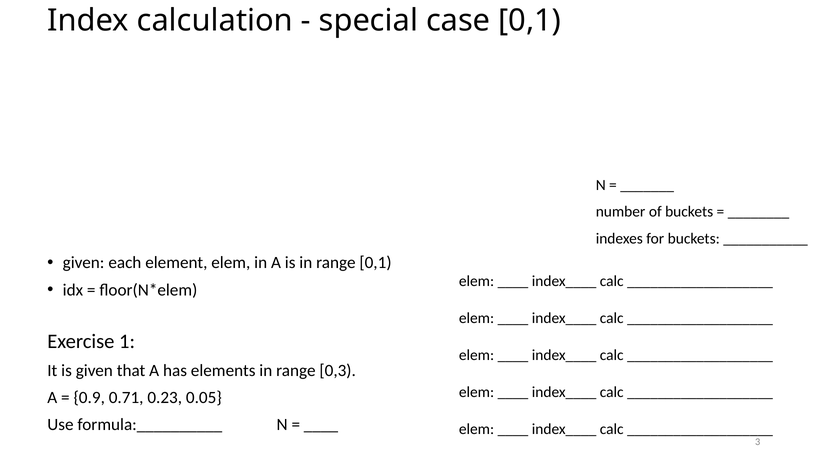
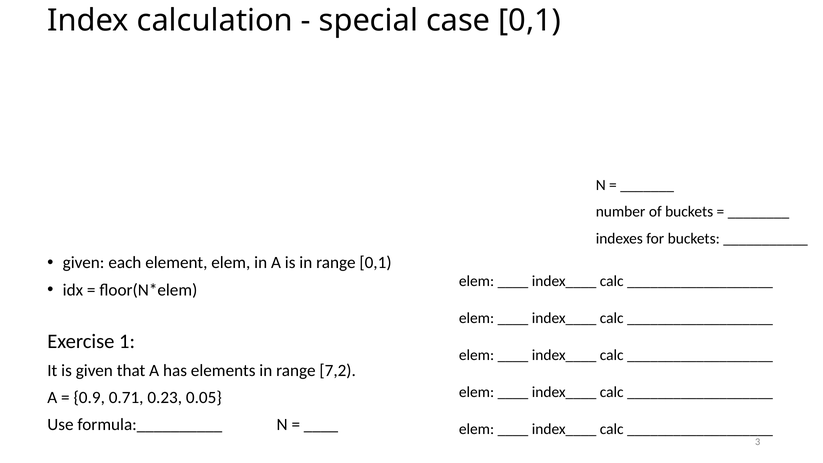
0,3: 0,3 -> 7,2 (338, 371)
